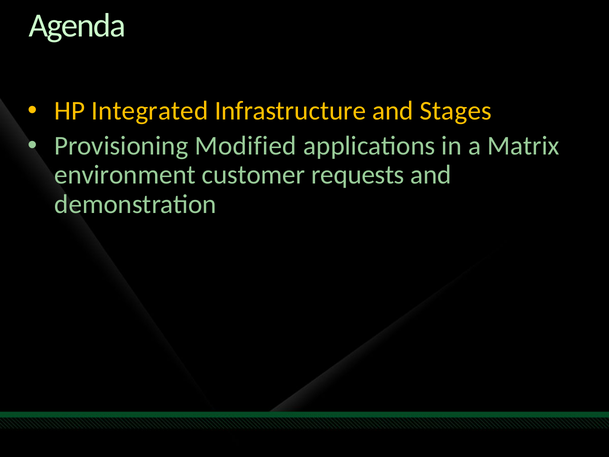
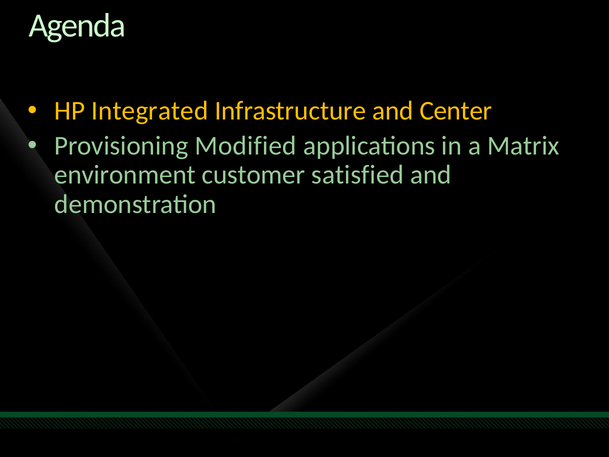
Stages: Stages -> Center (456, 111)
requests: requests -> satisfied (358, 175)
